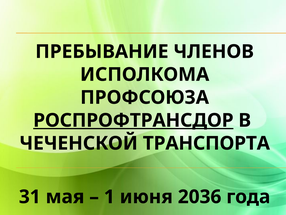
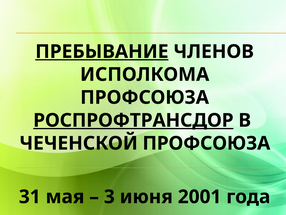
ПРЕБЫВАНИЕ underline: none -> present (102, 51)
ЧЕЧЕНСКОЙ ТРАНСПОРТА: ТРАНСПОРТА -> ПРОФСОЮЗА (206, 143)
1: 1 -> 3 (109, 196)
2036: 2036 -> 2001 (200, 196)
